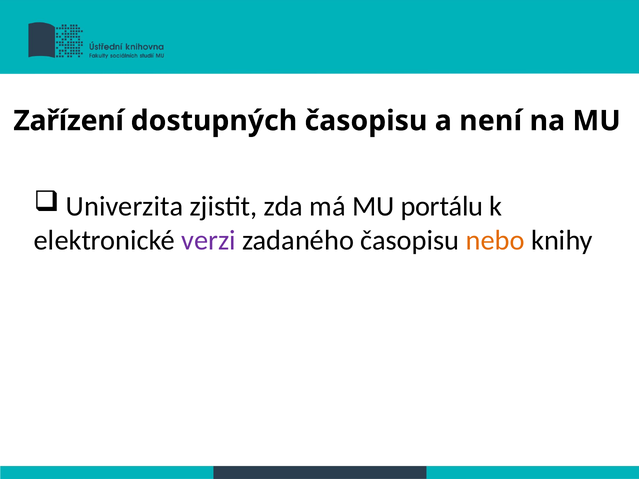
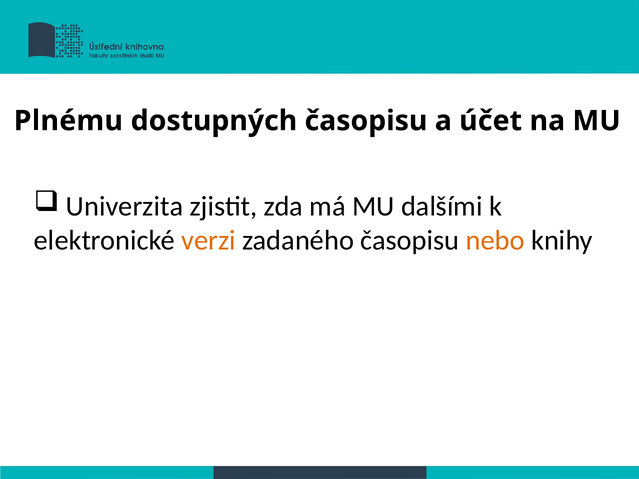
Zařízení: Zařízení -> Plnému (68, 121)
není: není -> účet (491, 121)
portálu: portálu -> dalšími (442, 206)
verzi colour: purple -> orange (209, 241)
